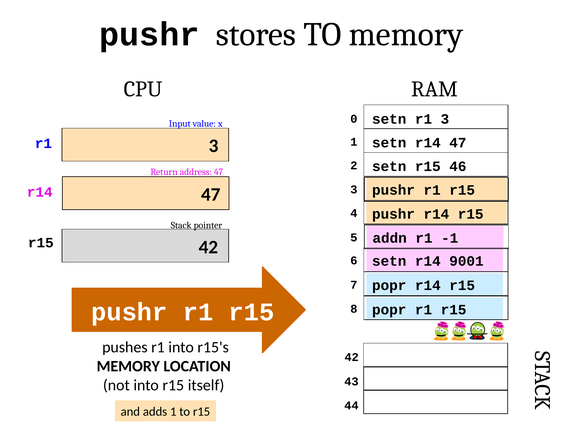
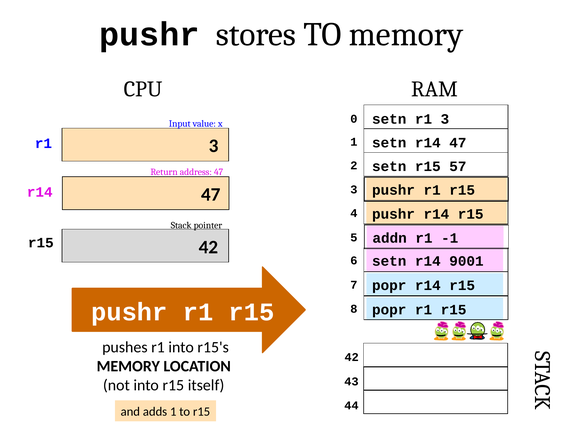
46: 46 -> 57 (458, 167)
